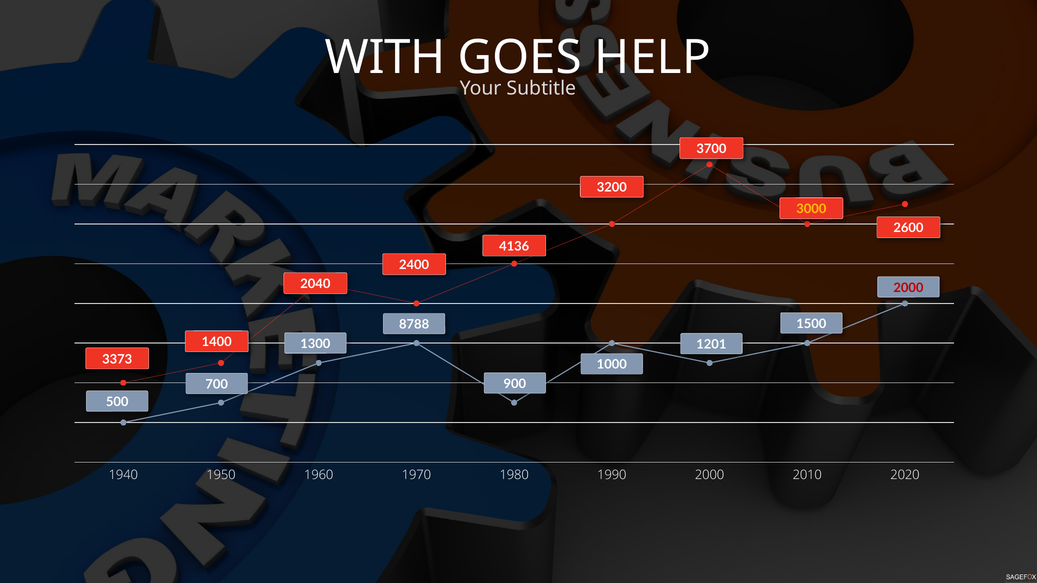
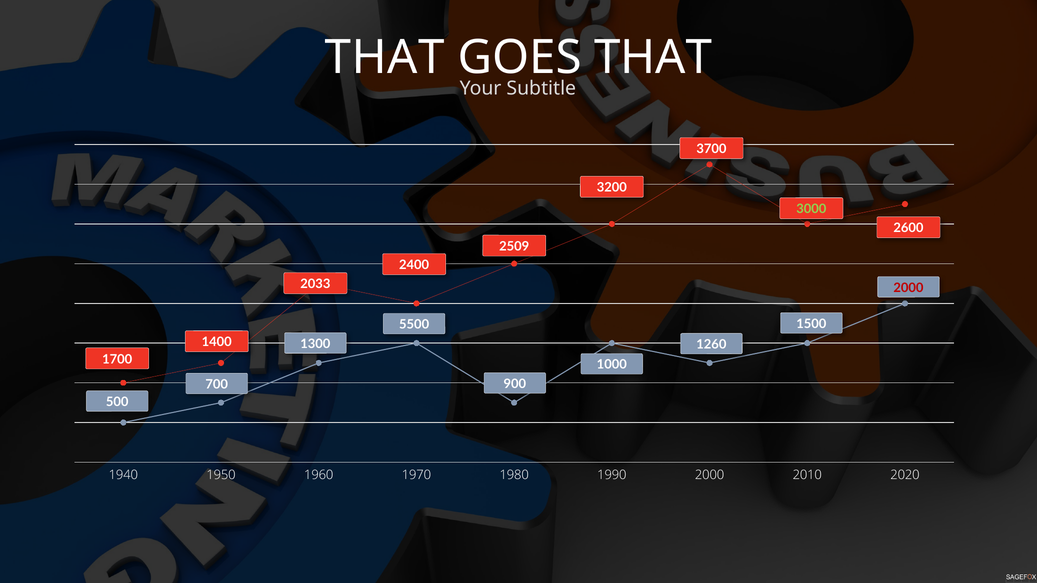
WITH: WITH -> THAT (385, 58)
HELP: HELP -> THAT (653, 58)
3000 colour: yellow -> light green (811, 209)
4136: 4136 -> 2509 (514, 247)
2040: 2040 -> 2033 (315, 284)
8788: 8788 -> 5500 (414, 325)
1201: 1201 -> 1260 (711, 345)
3373: 3373 -> 1700 (117, 359)
